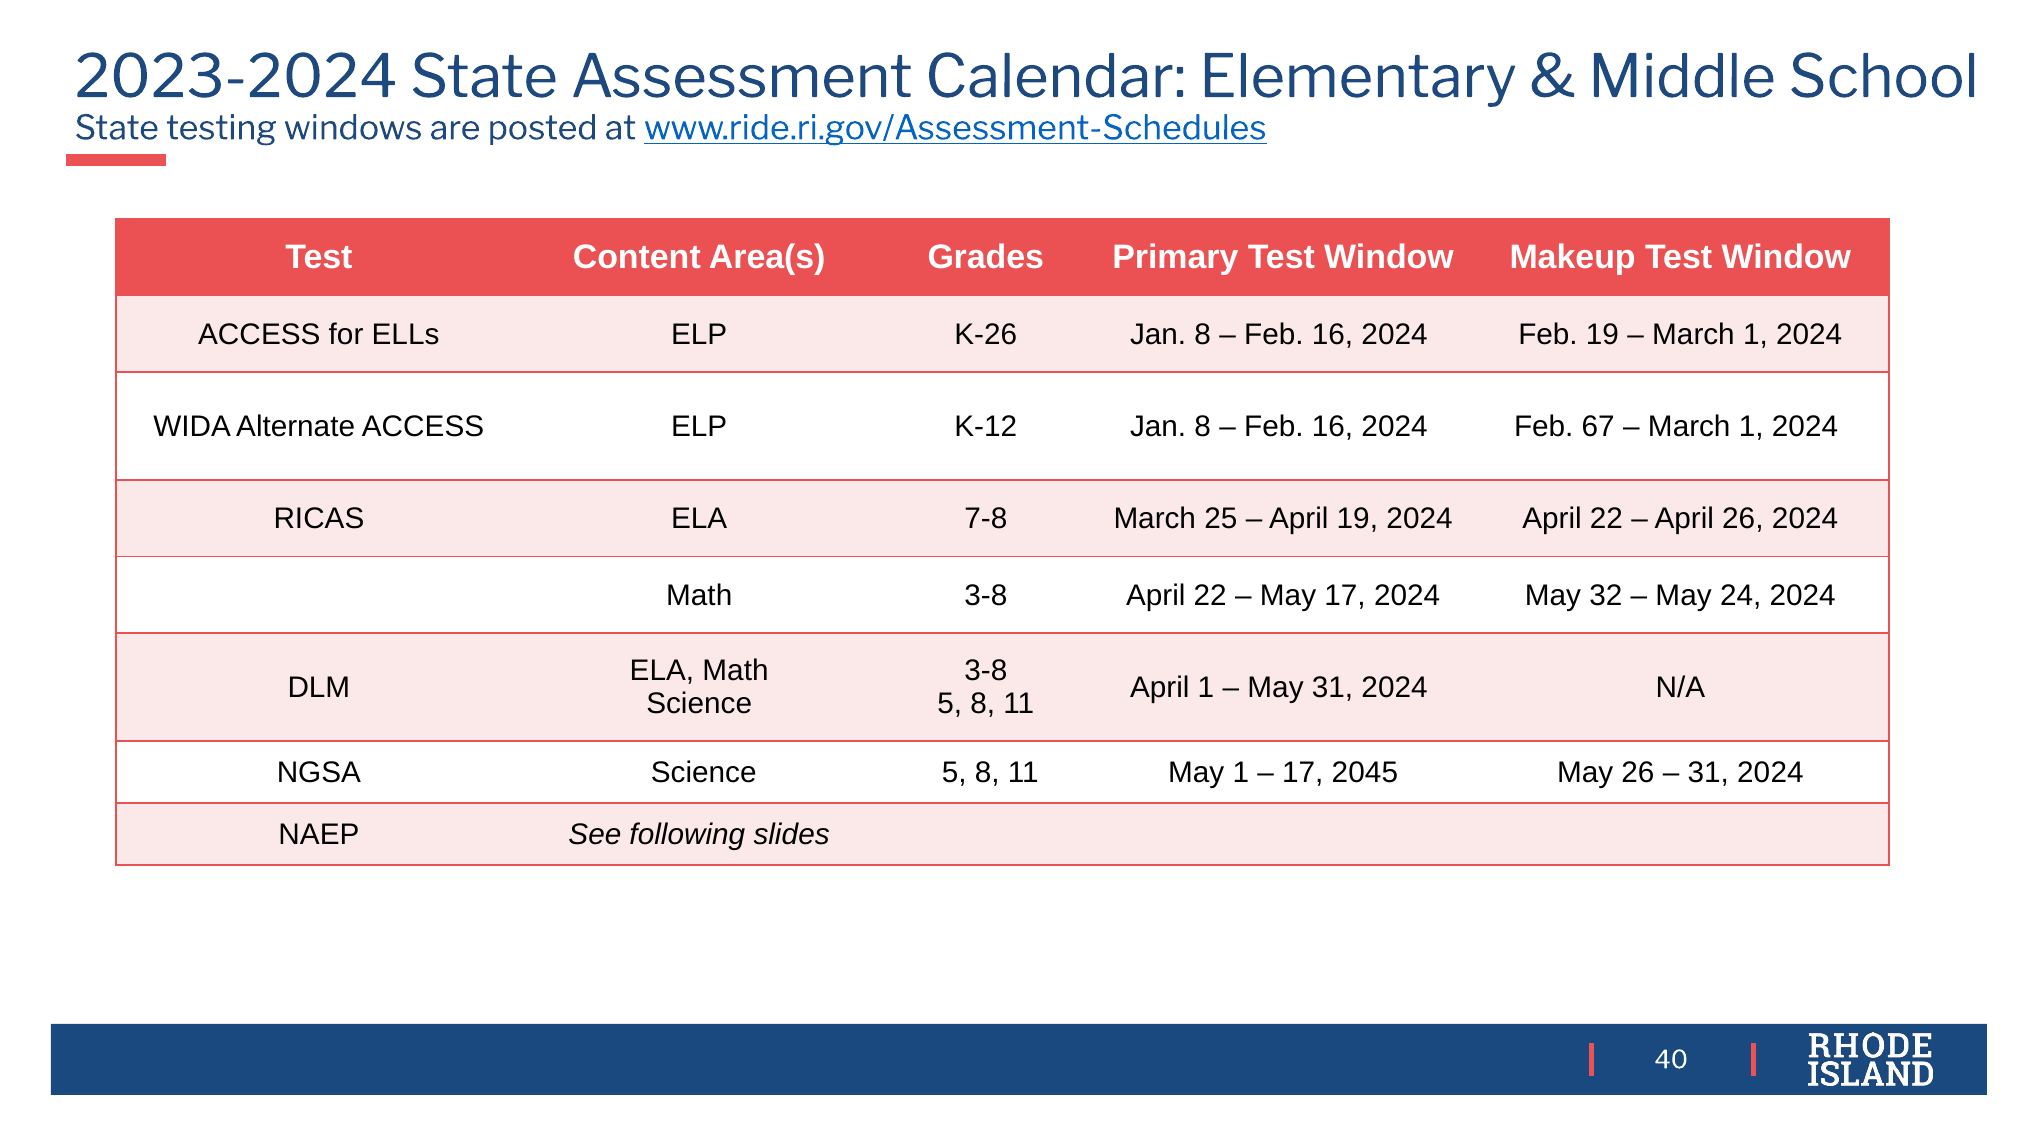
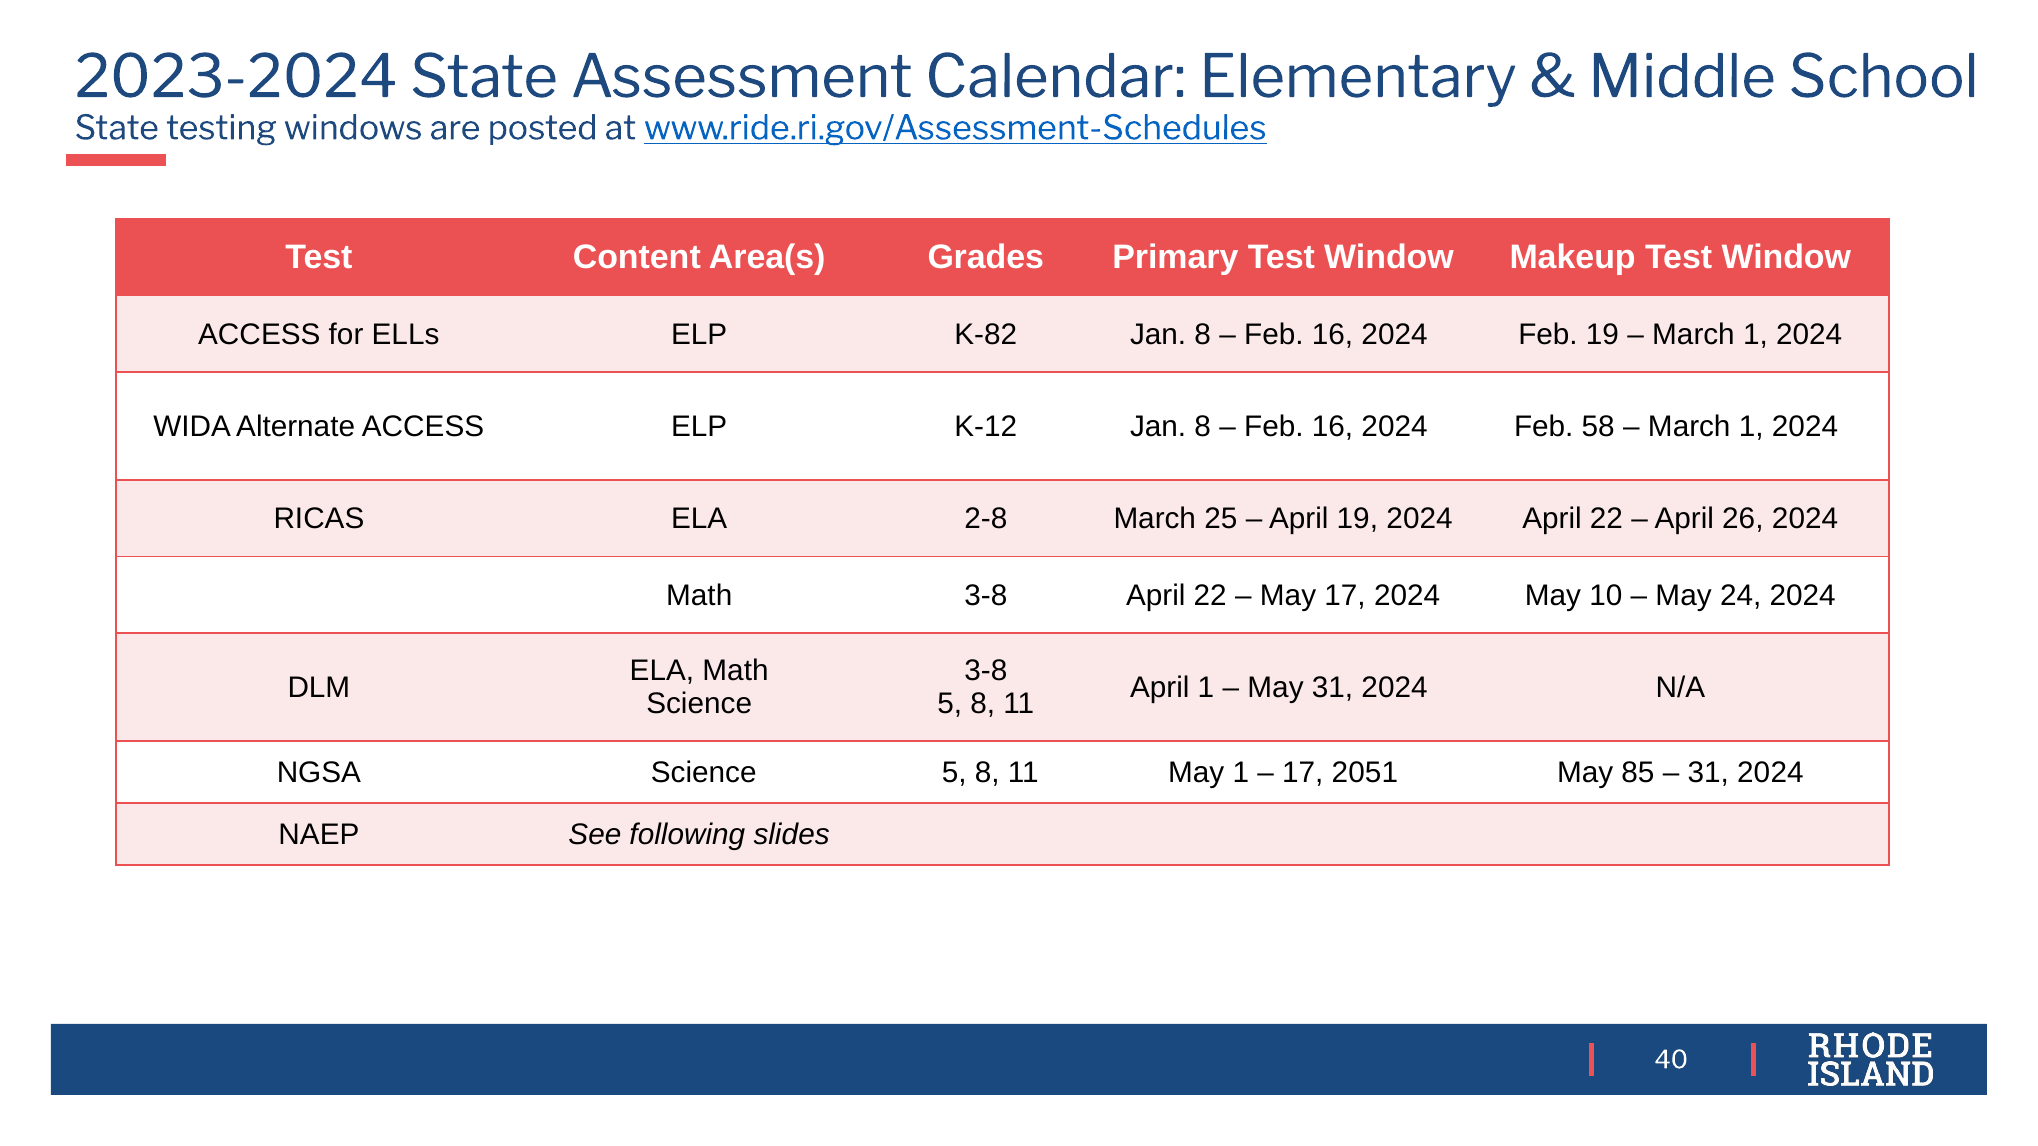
K-26: K-26 -> K-82 (986, 334)
67: 67 -> 58 (1598, 427)
7-8: 7-8 -> 2-8 (986, 519)
32: 32 -> 10 (1606, 595)
2045: 2045 -> 2051 (1365, 773)
May 26: 26 -> 85 (1638, 773)
